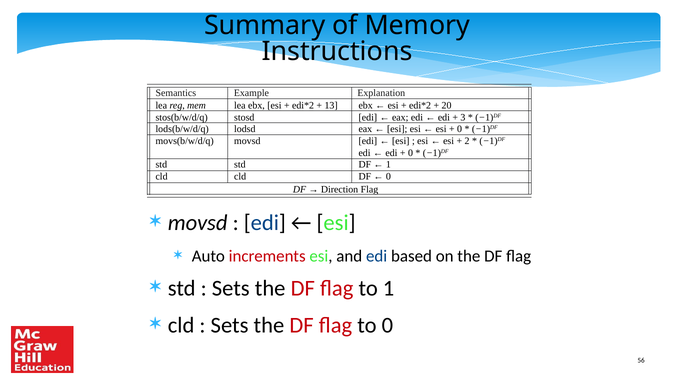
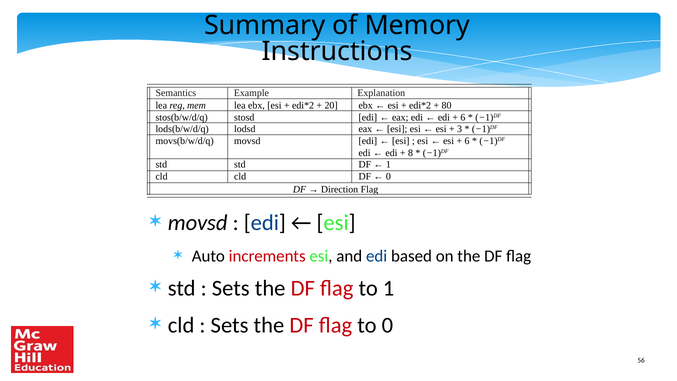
13: 13 -> 20 (331, 105)
20: 20 -> 80 (447, 105)
3: 3 -> 6 (463, 117)
0: 0 -> 3 (460, 129)
2: 2 -> 6 (467, 141)
0: 0 -> 8 (410, 153)
